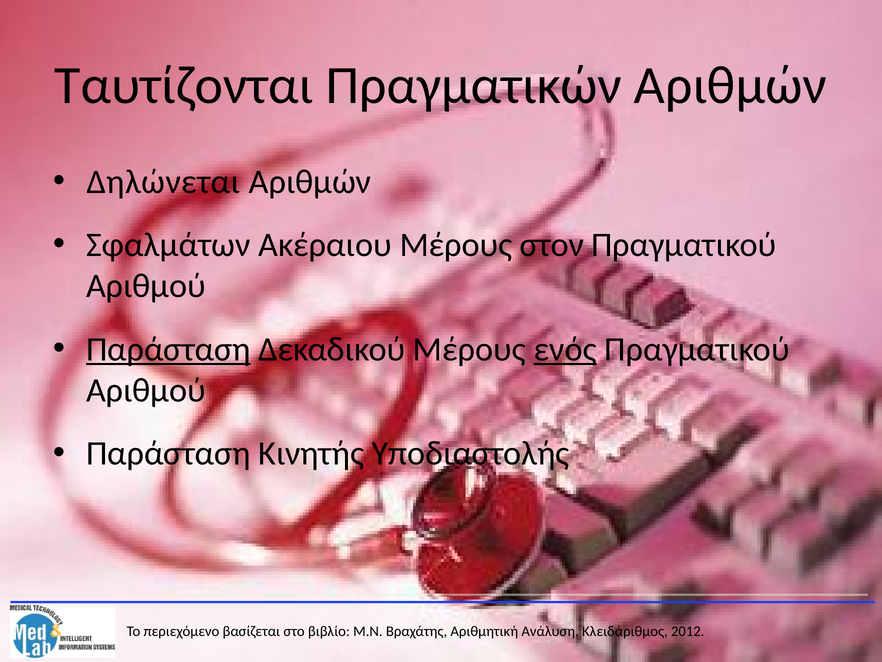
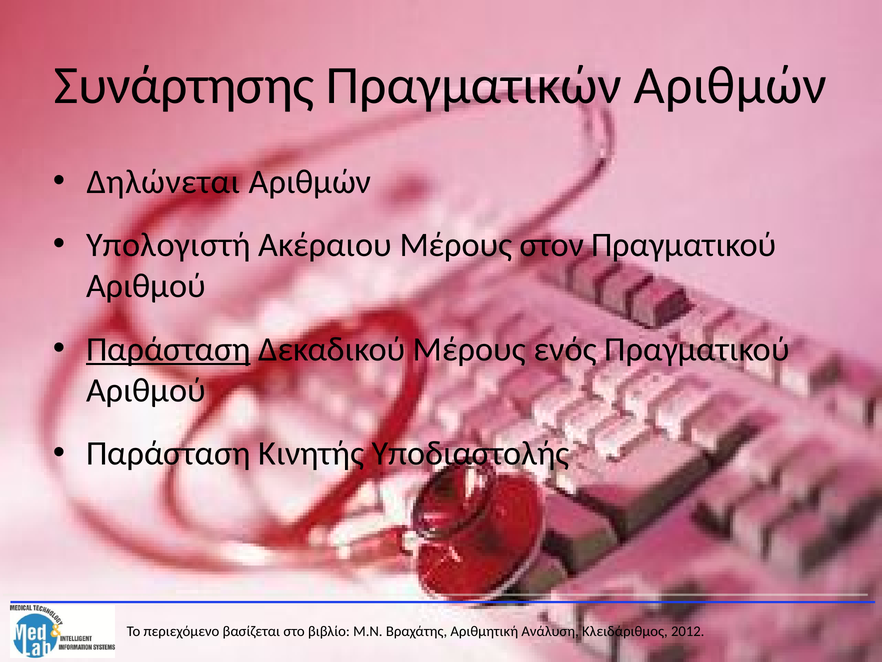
Ταυτίζονται: Ταυτίζονται -> Συνάρτησης (184, 85)
Σφαλμάτων: Σφαλμάτων -> Υπολογιστή (168, 245)
ενός underline: present -> none (565, 349)
